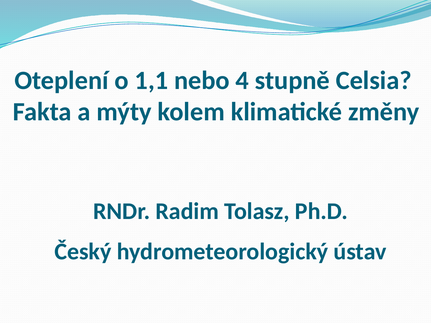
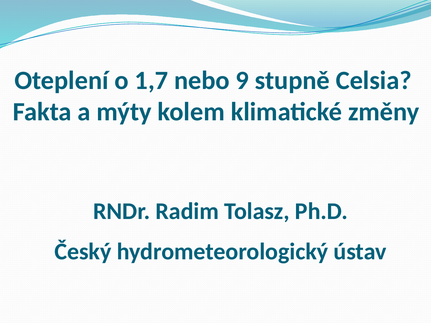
1,1: 1,1 -> 1,7 (151, 80)
4: 4 -> 9 (242, 80)
